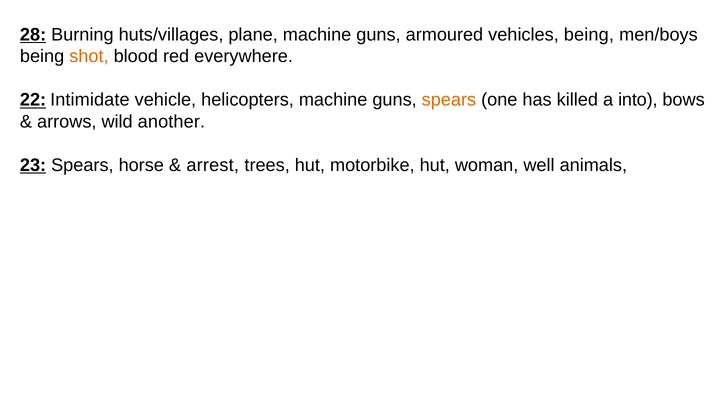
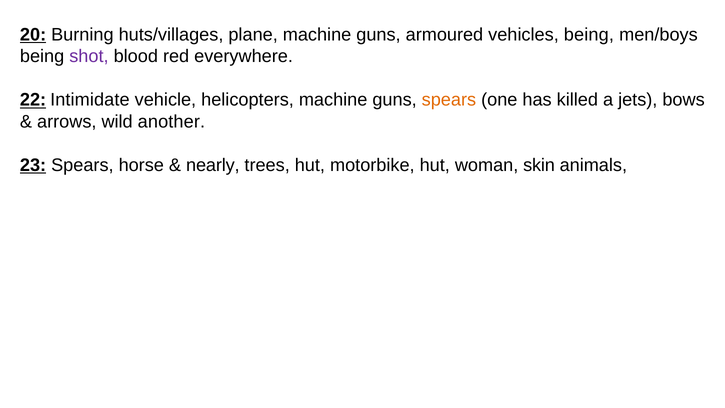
28: 28 -> 20 (33, 35)
shot colour: orange -> purple (89, 56)
into: into -> jets (638, 100)
arrest: arrest -> nearly (213, 165)
well: well -> skin (539, 165)
